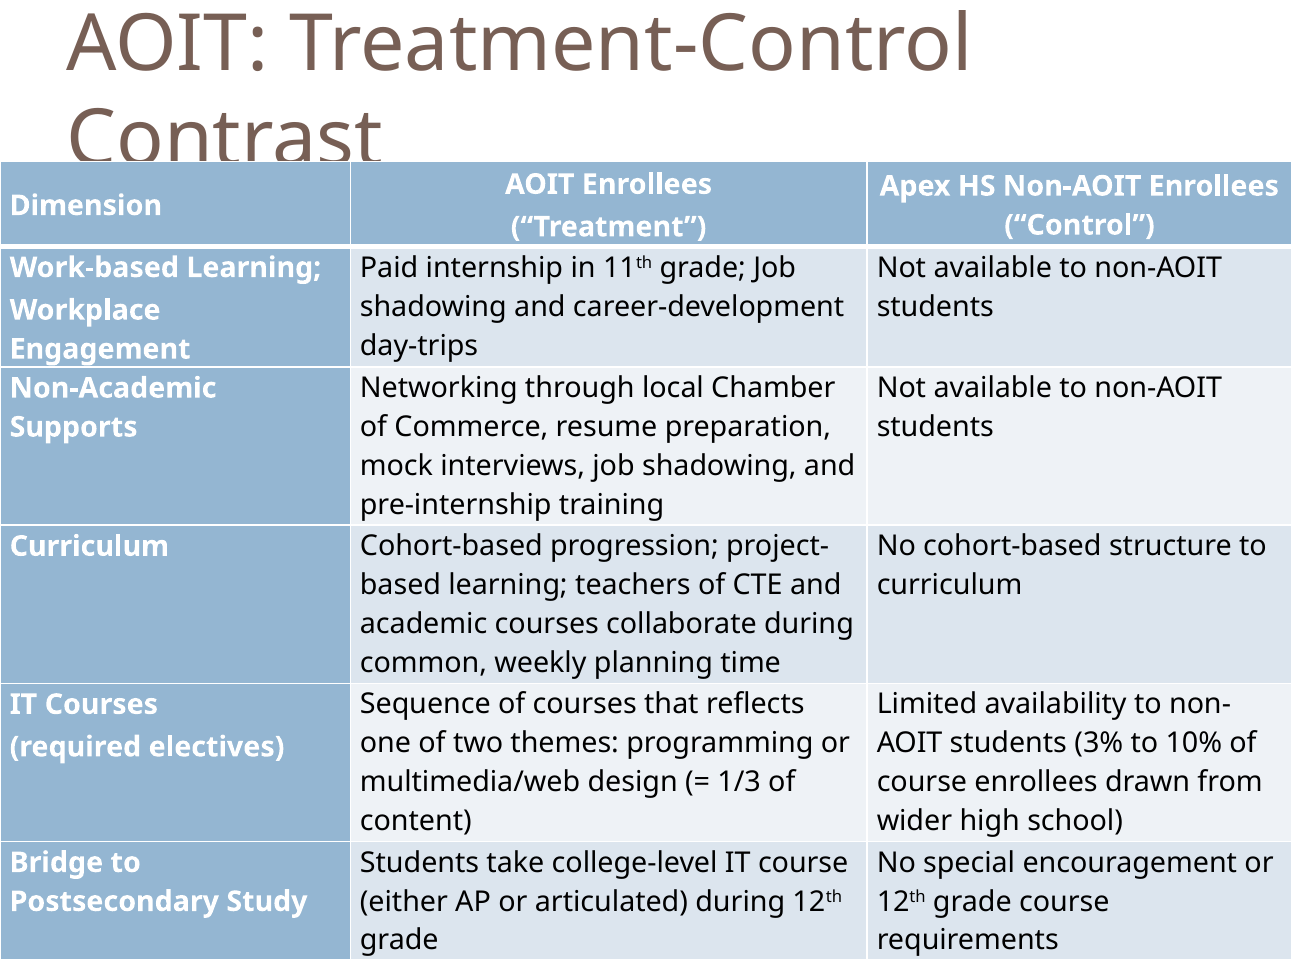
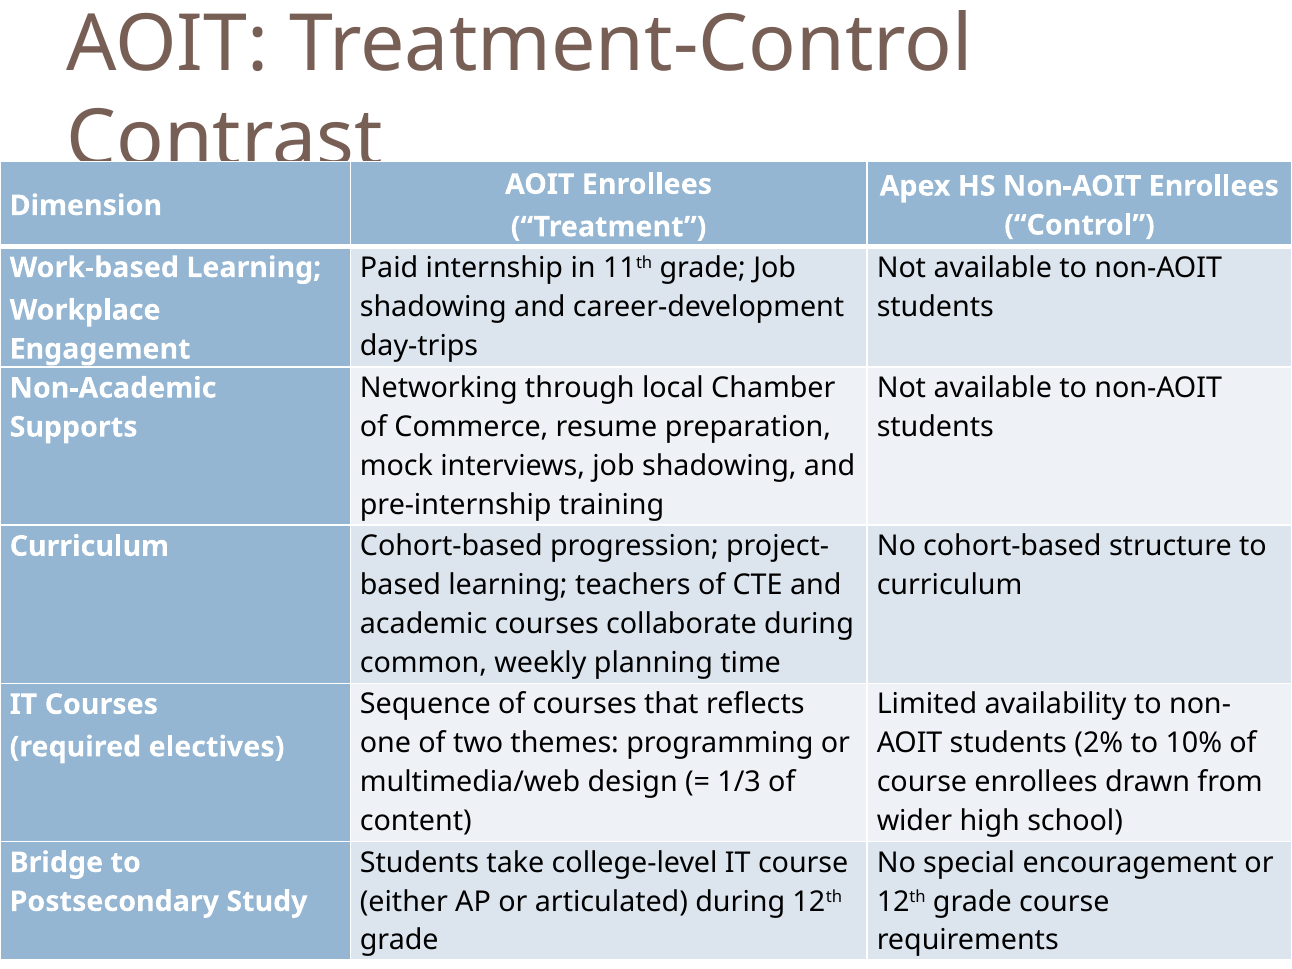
3%: 3% -> 2% (1099, 743)
